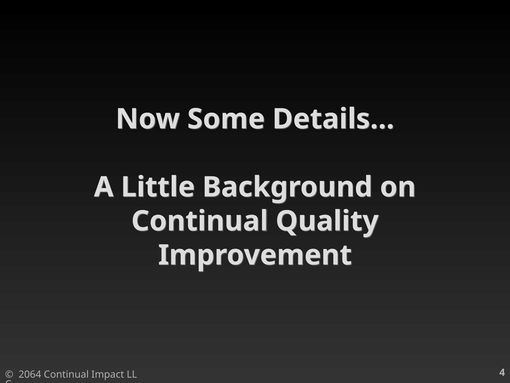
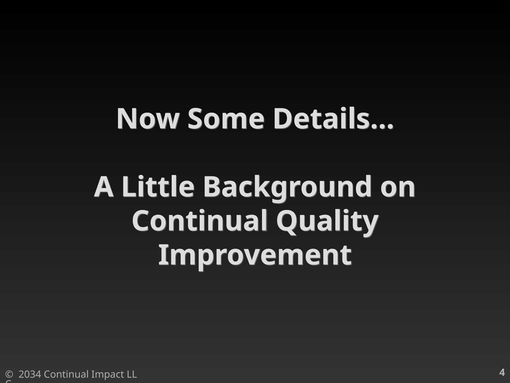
2064: 2064 -> 2034 (30, 374)
